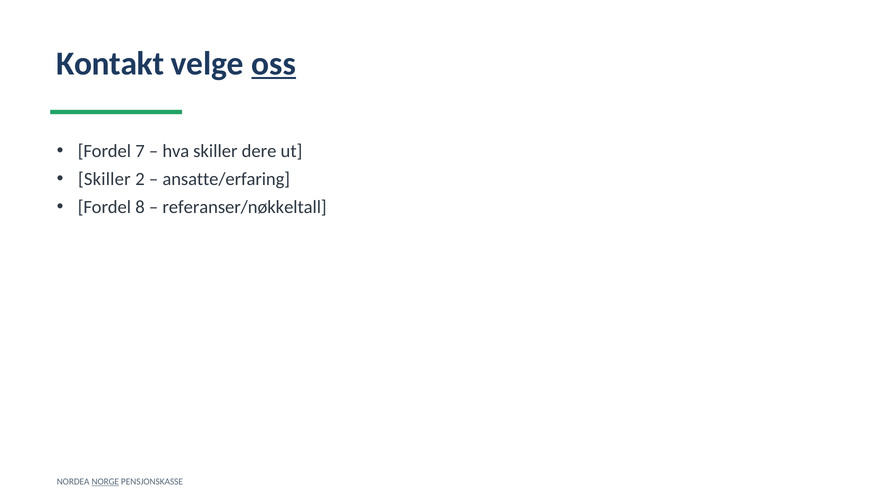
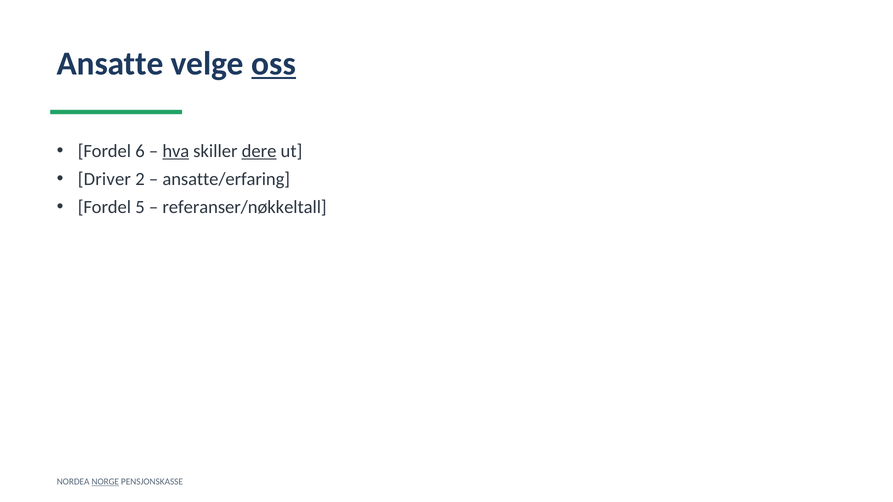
Kontakt: Kontakt -> Ansatte (110, 64)
7: 7 -> 6 (140, 151)
hva underline: none -> present (176, 151)
dere underline: none -> present (259, 151)
Skiller: Skiller -> Driver (104, 179)
8: 8 -> 5 (140, 207)
